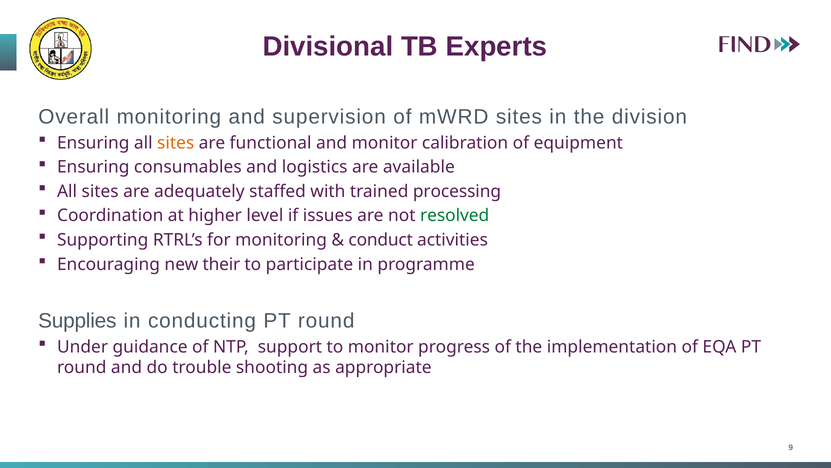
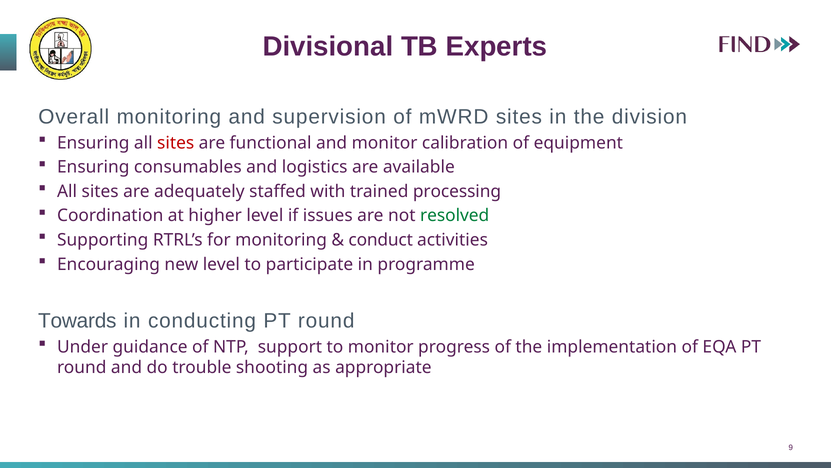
sites colour: orange -> red (176, 143)
new their: their -> level (221, 264)
Supplies: Supplies -> Towards (77, 320)
